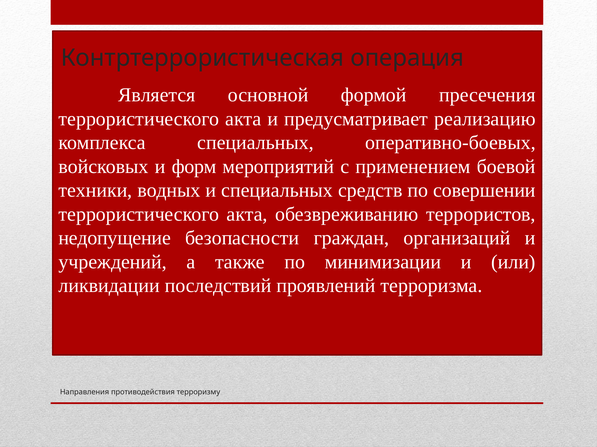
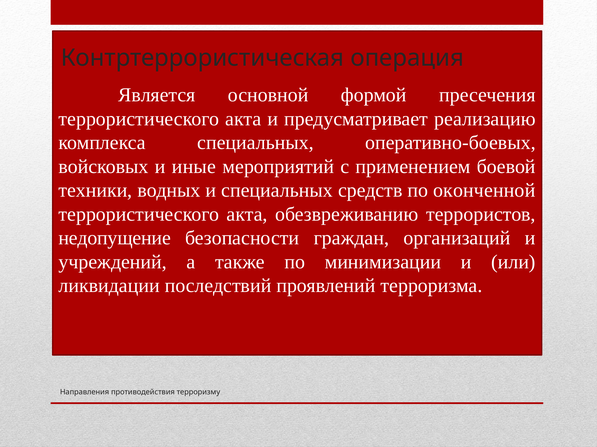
форм: форм -> иные (194, 167)
совершении: совершении -> оконченной (484, 191)
